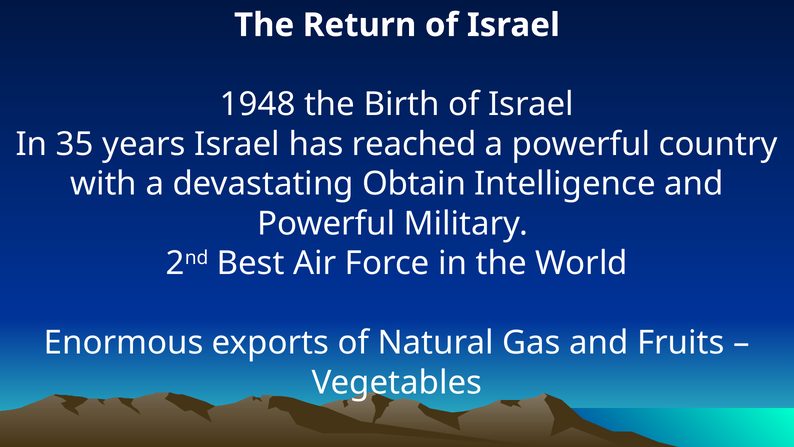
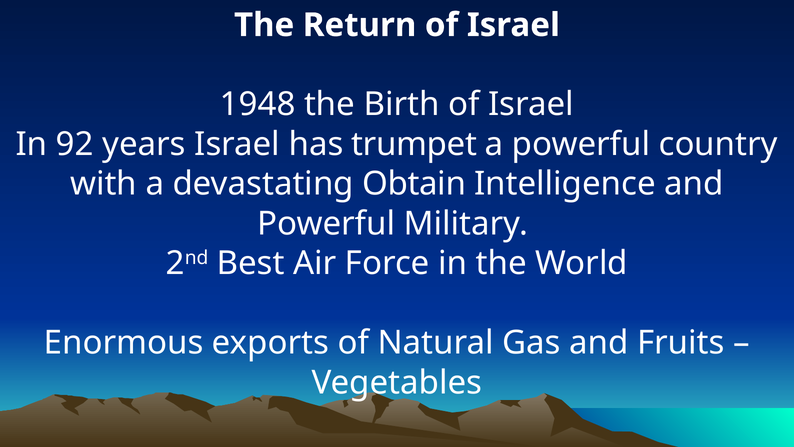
35: 35 -> 92 (75, 144)
reached: reached -> trumpet (414, 144)
